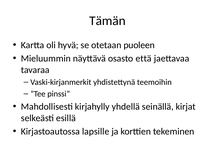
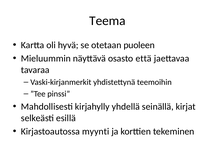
Tämän: Tämän -> Teema (107, 21)
lapsille: lapsille -> myynti (96, 132)
